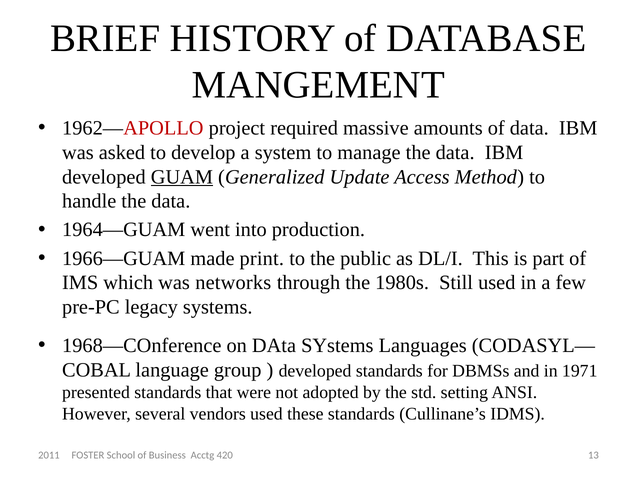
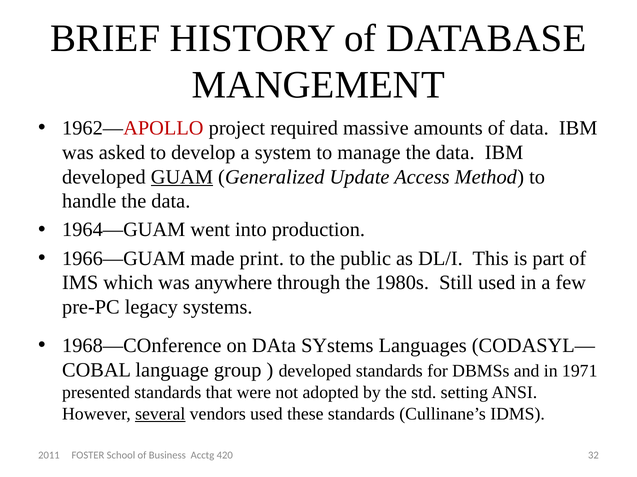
networks: networks -> anywhere (233, 283)
several underline: none -> present (160, 414)
13: 13 -> 32 (593, 456)
